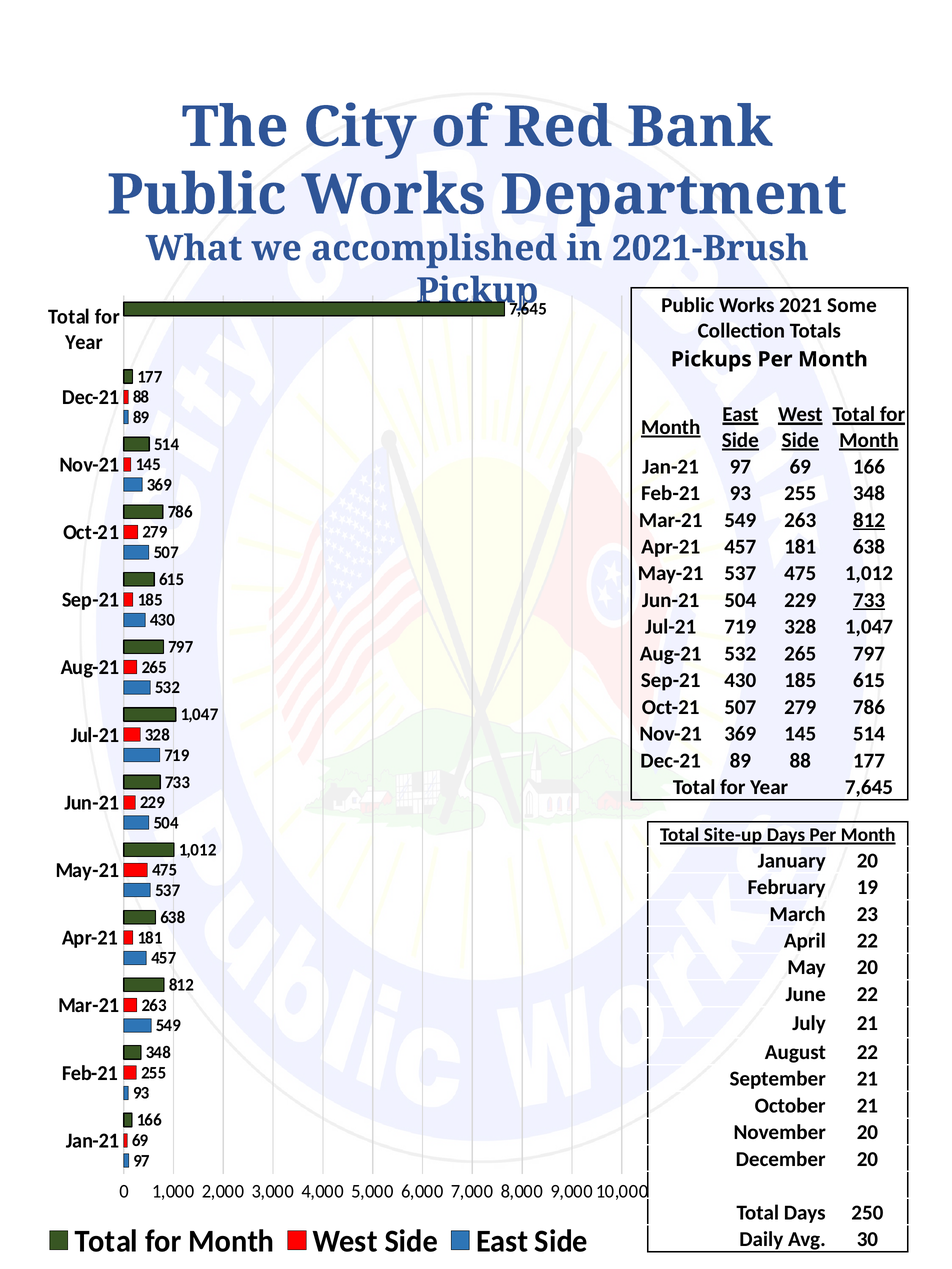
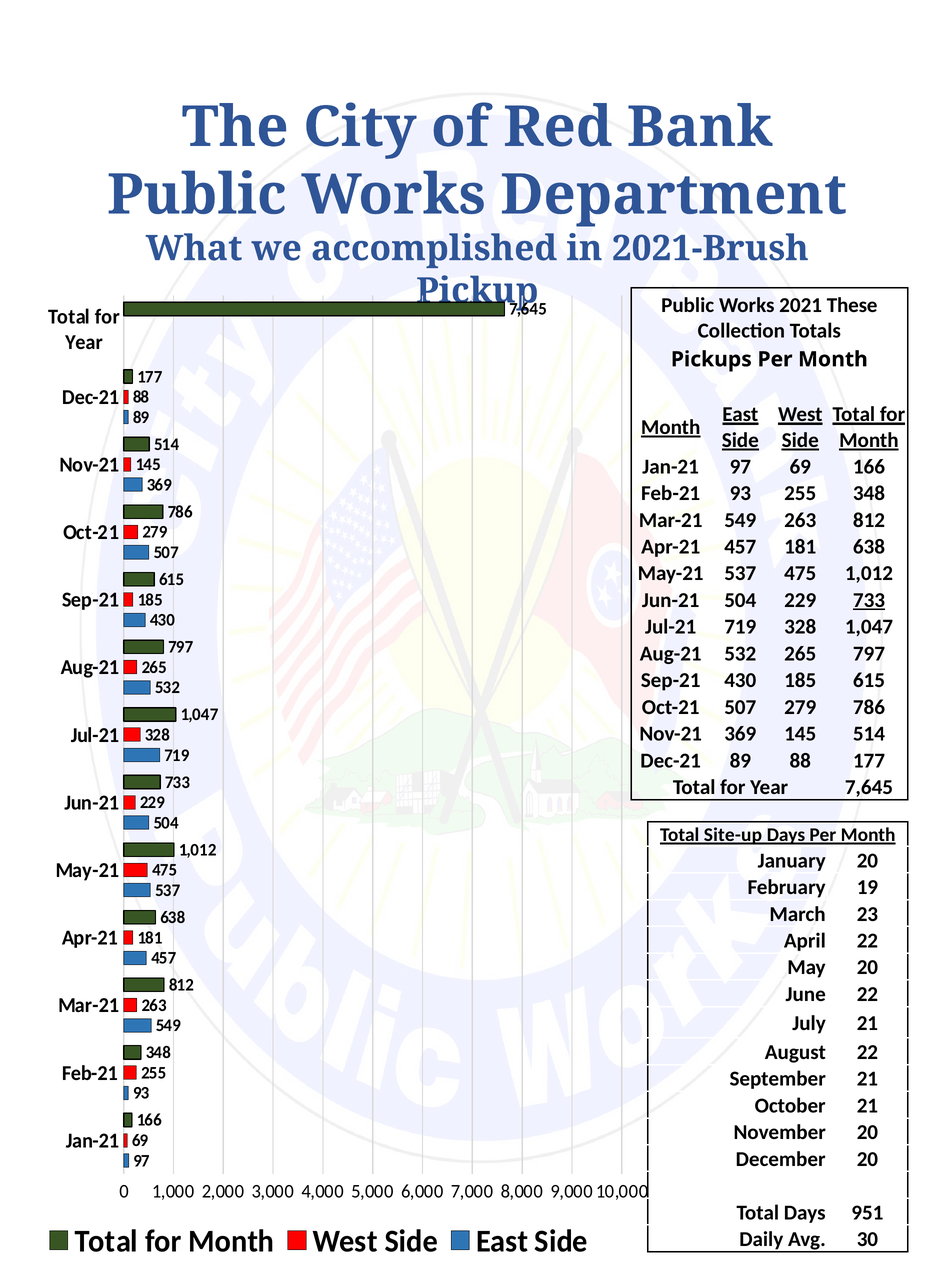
Some: Some -> These (852, 305)
812 underline: present -> none (869, 520)
250: 250 -> 951 (867, 1213)
